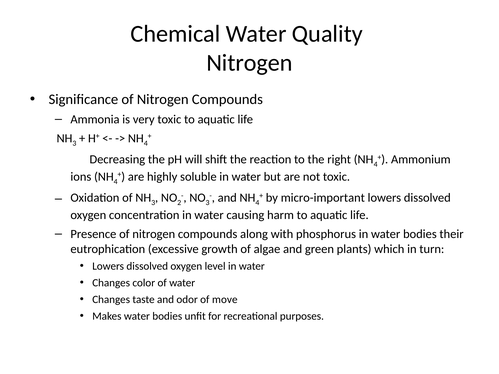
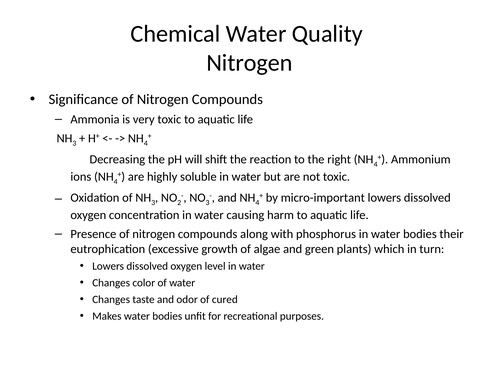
move: move -> cured (225, 300)
